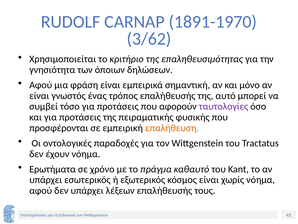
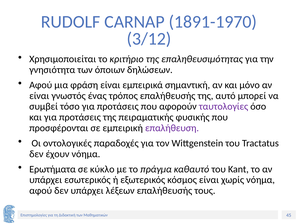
3/62: 3/62 -> 3/12 (149, 39)
επαλήθευση colour: orange -> purple (172, 128)
χρόνο: χρόνο -> κύκλο (102, 169)
